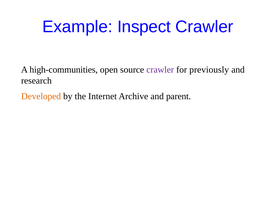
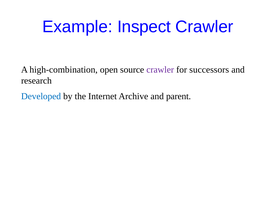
high-communities: high-communities -> high-combination (64, 70)
previously: previously -> successors (209, 70)
Developed colour: orange -> blue (41, 96)
